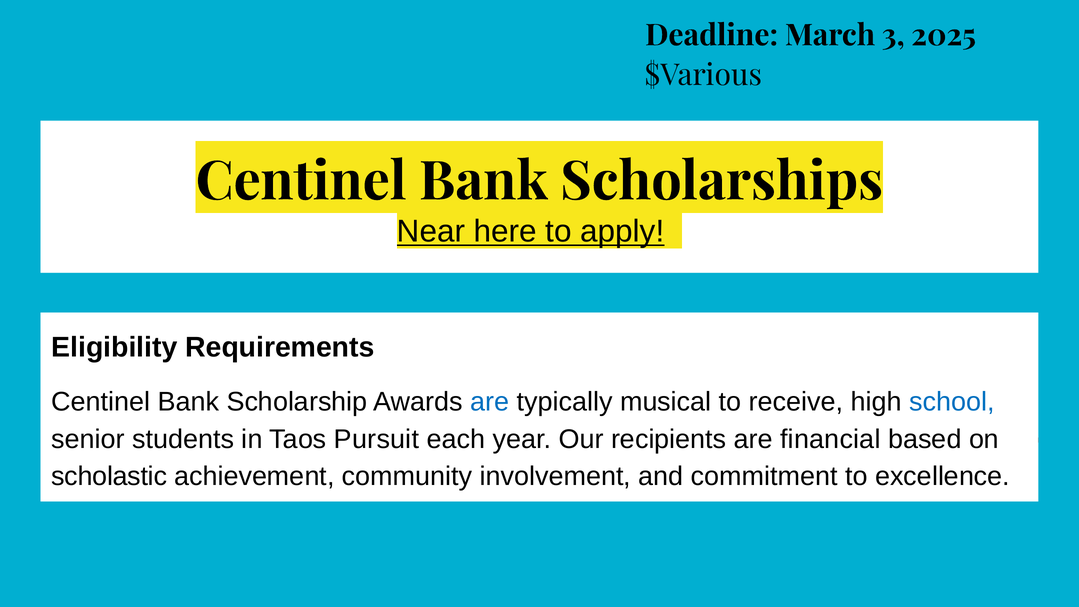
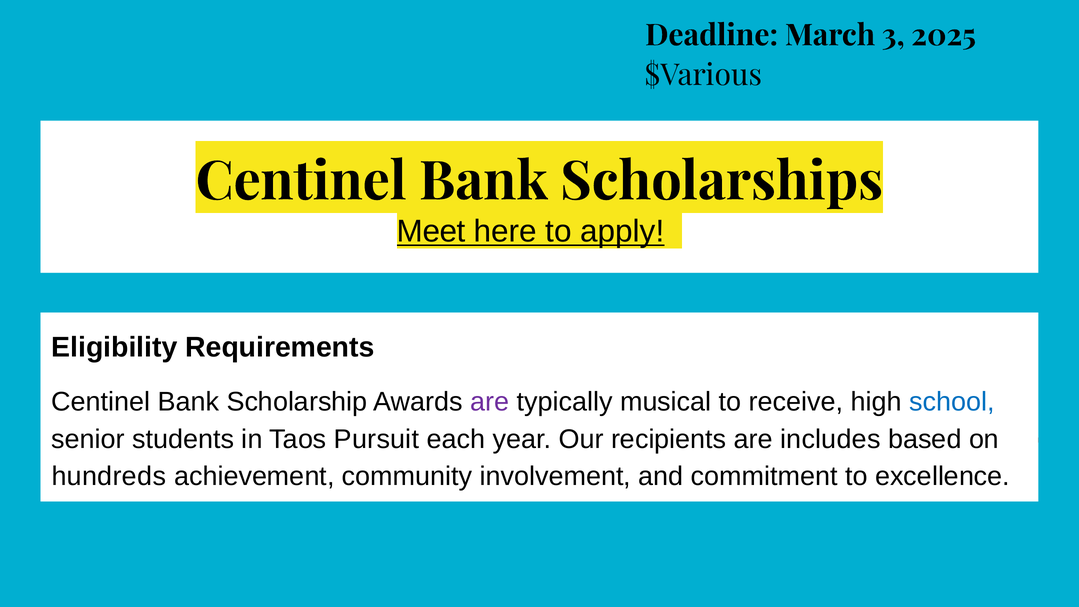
Near: Near -> Meet (431, 231)
are colour: blue -> purple (490, 402)
financial: financial -> includes (830, 439)
scholastic: scholastic -> hundreds (109, 476)
